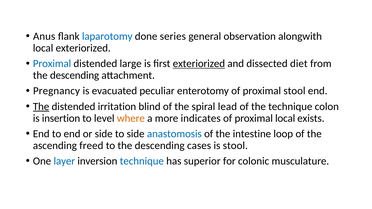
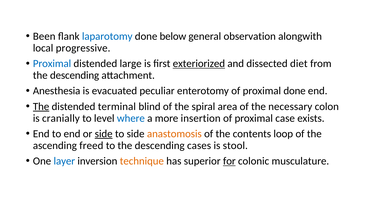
Anus: Anus -> Been (44, 36)
series: series -> below (173, 36)
local exteriorized: exteriorized -> progressive (83, 48)
Pregnancy: Pregnancy -> Anesthesia (57, 91)
proximal stool: stool -> done (295, 91)
irritation: irritation -> terminal (117, 107)
lead: lead -> area (227, 107)
the technique: technique -> necessary (290, 107)
insertion: insertion -> cranially (61, 118)
where colour: orange -> blue (131, 118)
indicates: indicates -> insertion (201, 118)
proximal local: local -> case (285, 118)
side underline: none -> present (104, 134)
anastomosis colour: blue -> orange (174, 134)
intestine: intestine -> contents (252, 134)
technique colour: blue -> orange (142, 161)
for underline: none -> present (229, 161)
